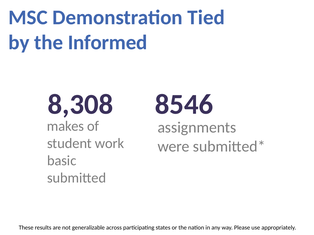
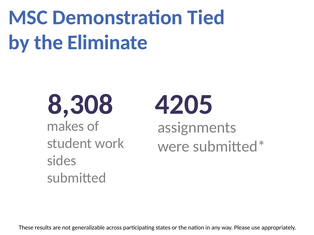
Informed: Informed -> Eliminate (108, 43)
8546: 8546 -> 4205 (184, 105)
basic: basic -> sides (62, 161)
